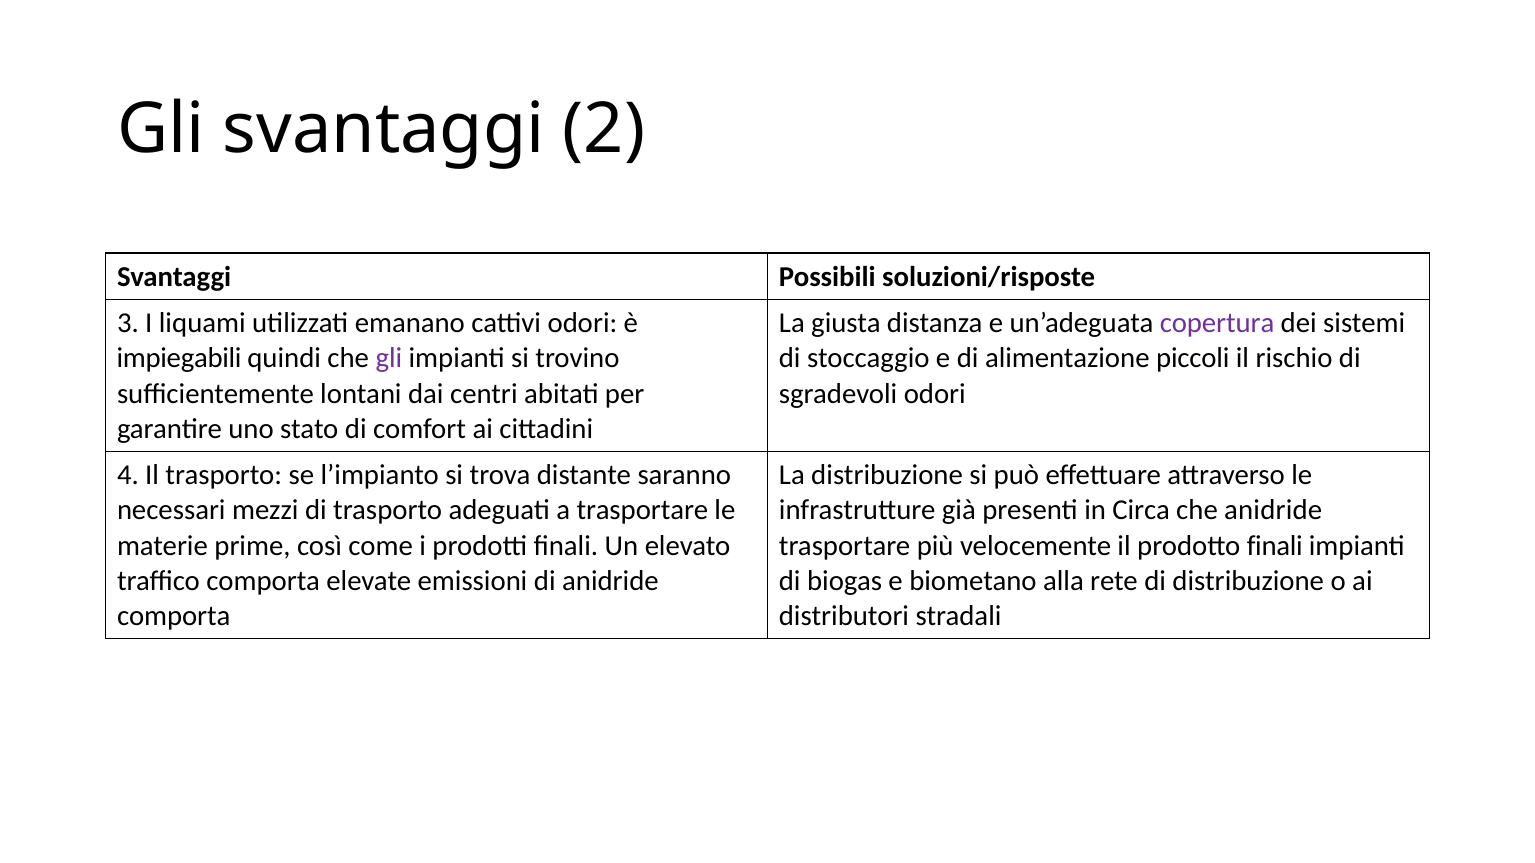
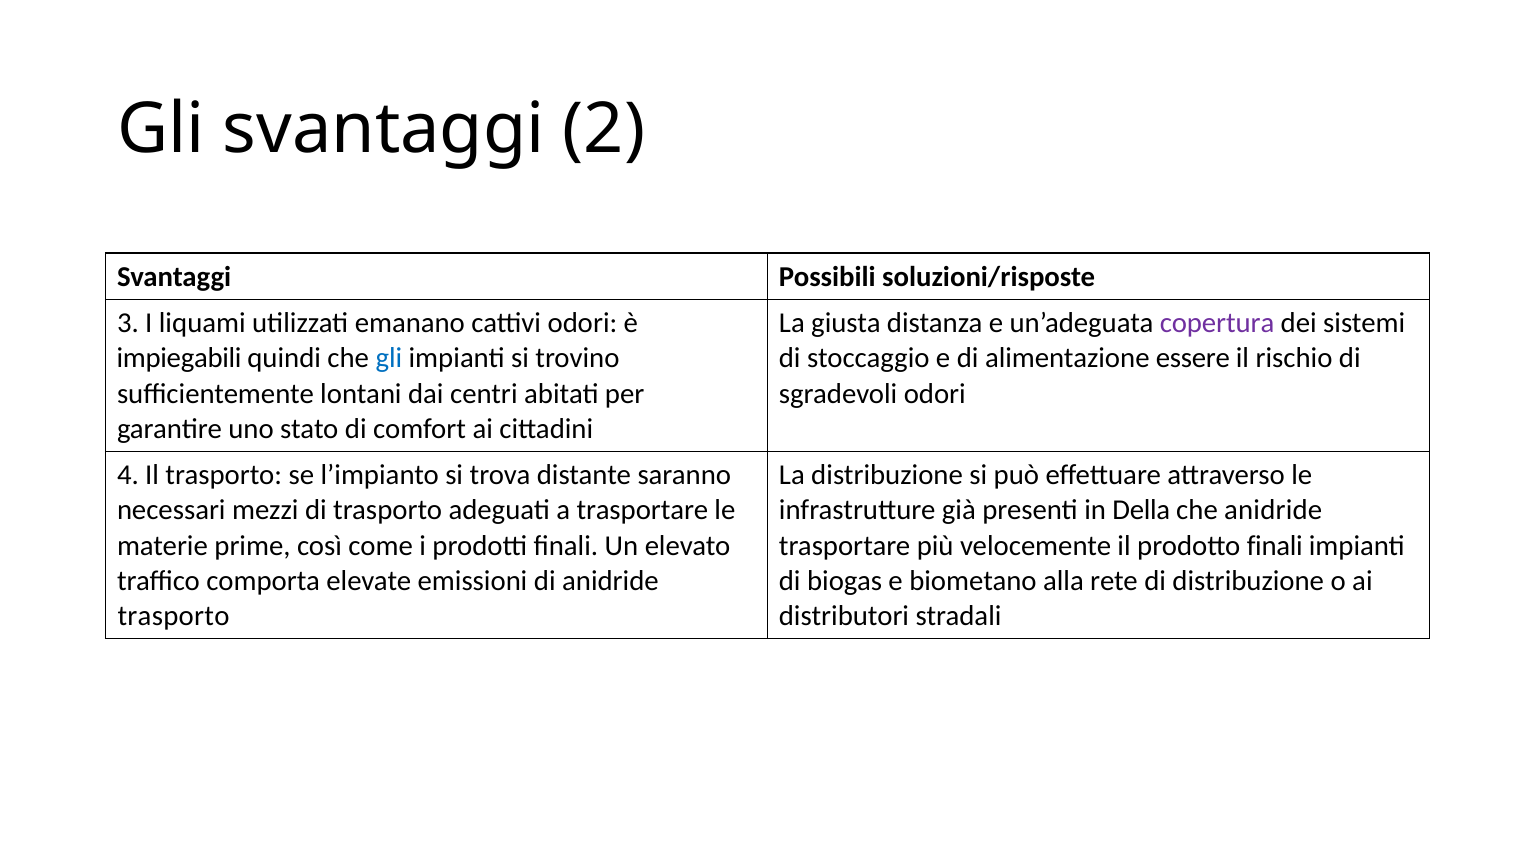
gli colour: purple -> blue (389, 359)
piccoli: piccoli -> essere (1193, 359)
Circa: Circa -> Della (1141, 511)
comporta: comporta -> trasporto (174, 616)
